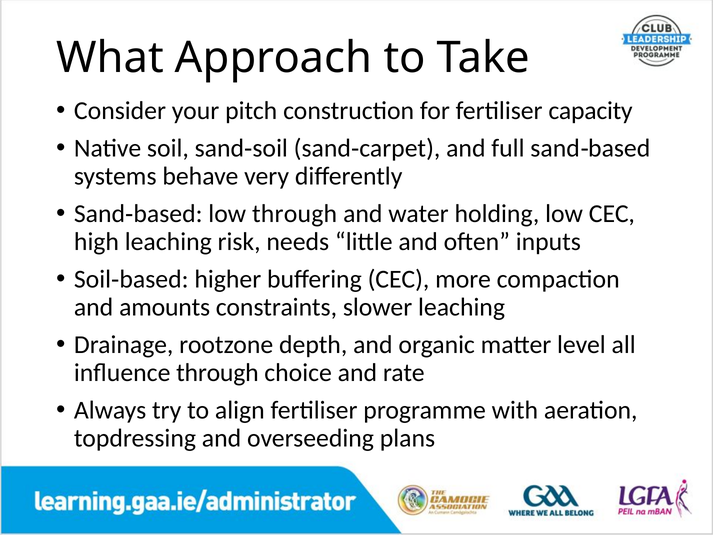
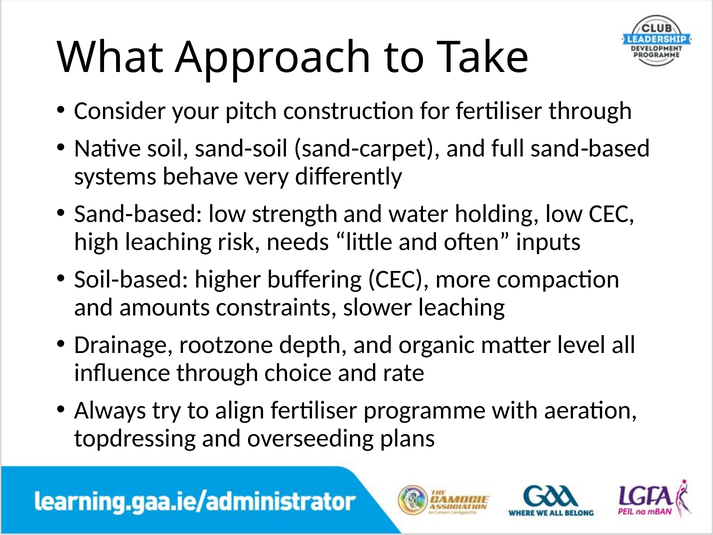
fertiliser capacity: capacity -> through (590, 111)
low through: through -> strength (295, 214)
